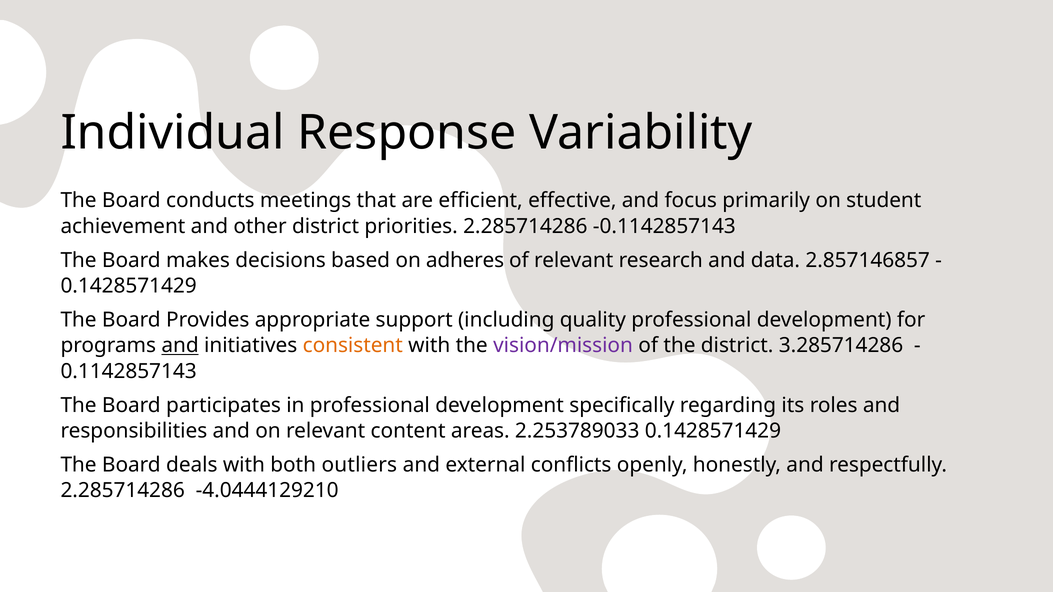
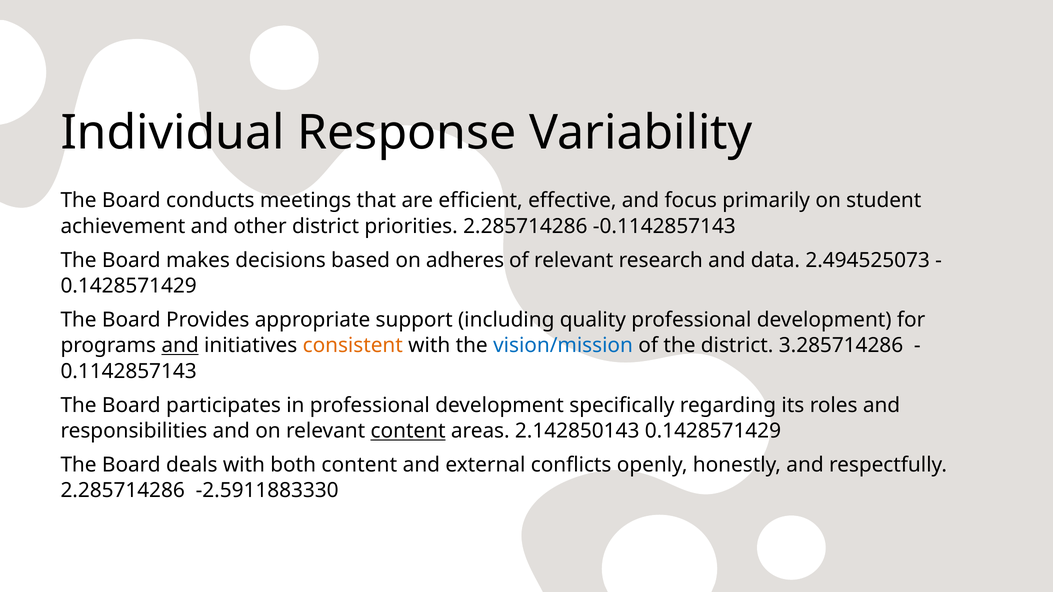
2.857146857: 2.857146857 -> 2.494525073 (868, 260)
vision/mission colour: purple -> blue (563, 346)
content underline: none -> present (408, 431)
2.253789033: 2.253789033 -> 2.142850143 (577, 431)
both outliers: outliers -> content (359, 465)
-4.0444129210: -4.0444129210 -> -2.5911883330 (267, 491)
